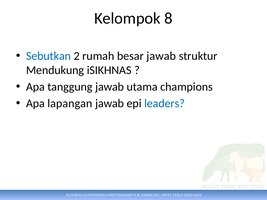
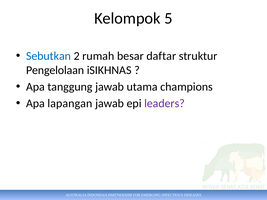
8: 8 -> 5 (168, 18)
besar jawab: jawab -> daftar (161, 56)
Mendukung: Mendukung -> Pengelolaan (55, 70)
leaders colour: blue -> purple (164, 103)
